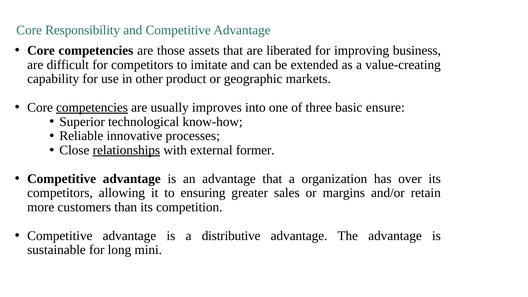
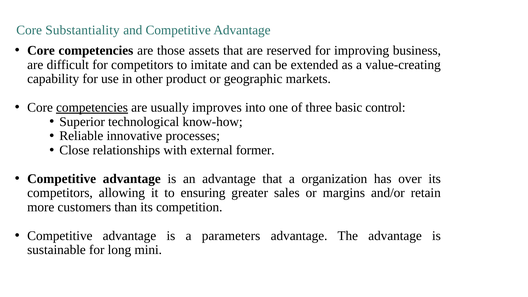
Responsibility: Responsibility -> Substantiality (83, 30)
liberated: liberated -> reserved (289, 50)
ensure: ensure -> control (385, 107)
relationships underline: present -> none (126, 150)
distributive: distributive -> parameters (231, 236)
